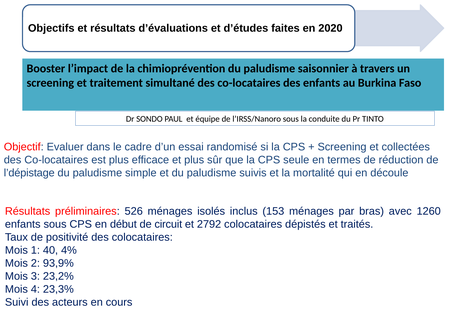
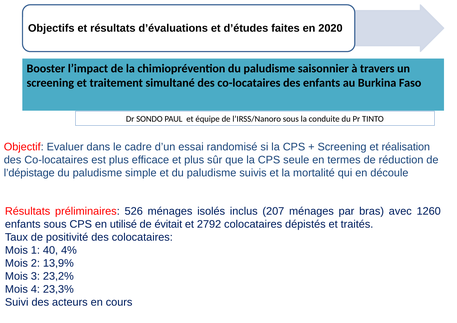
collectées: collectées -> réalisation (406, 147)
153: 153 -> 207 (273, 211)
début: début -> utilisé (123, 224)
circuit: circuit -> évitait (168, 224)
93,9%: 93,9% -> 13,9% (58, 263)
